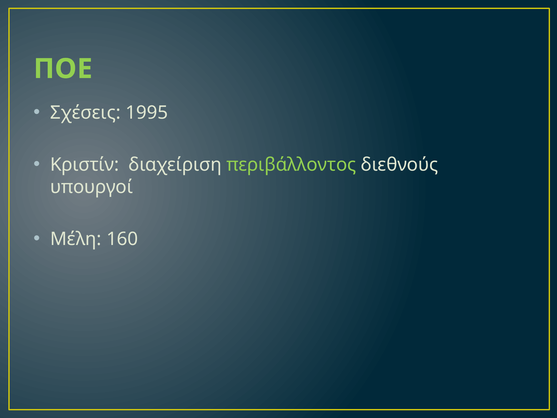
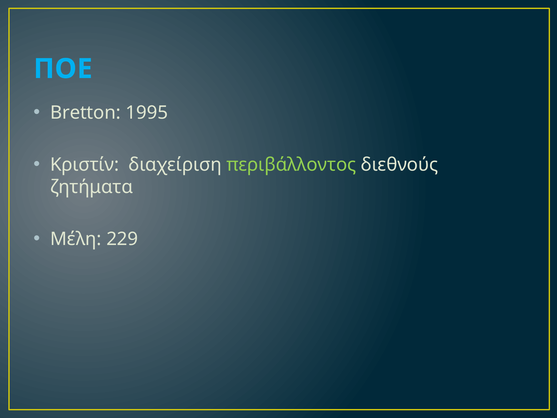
ΠΟΕ colour: light green -> light blue (63, 69)
Σχέσεις: Σχέσεις -> Bretton (85, 113)
υπουργοί: υπουργοί -> ζητήματα (92, 187)
160: 160 -> 229 (122, 239)
